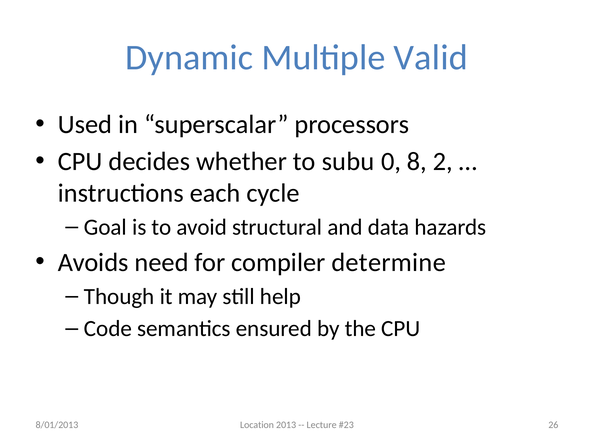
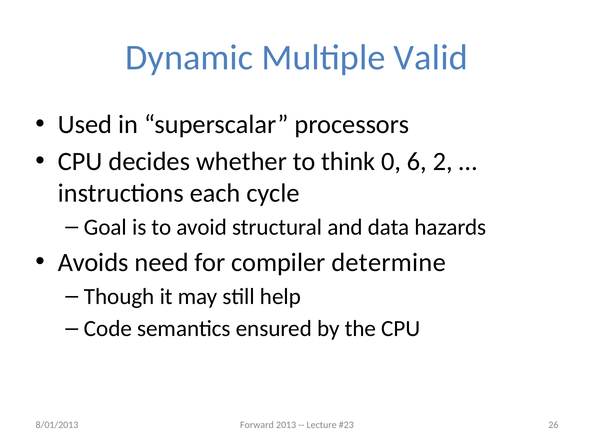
subu: subu -> think (348, 162)
8: 8 -> 6 (417, 162)
Location: Location -> Forward (257, 425)
